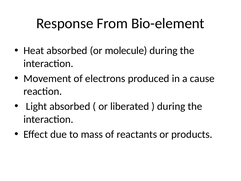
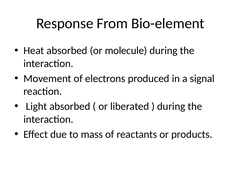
cause: cause -> signal (202, 78)
